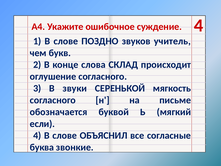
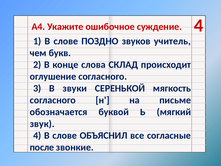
если: если -> звук (42, 124)
буква: буква -> после (42, 147)
